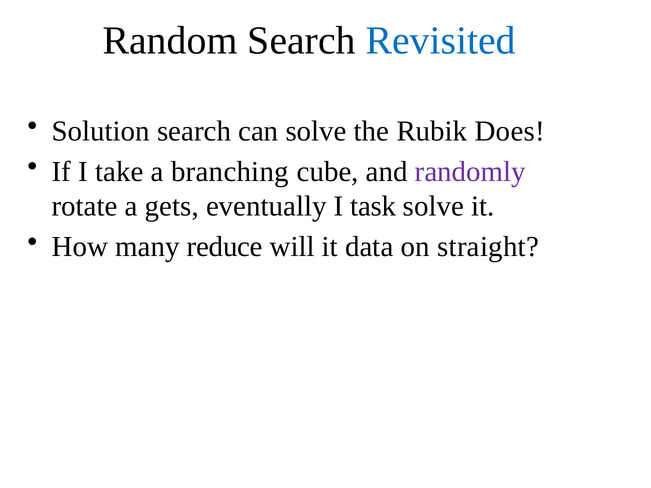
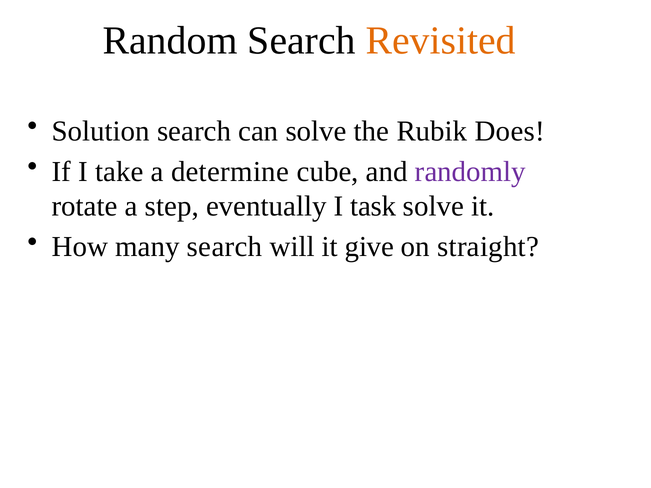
Revisited colour: blue -> orange (441, 41)
branching: branching -> determine (230, 172)
gets: gets -> step (172, 206)
many reduce: reduce -> search (225, 247)
data: data -> give (369, 247)
